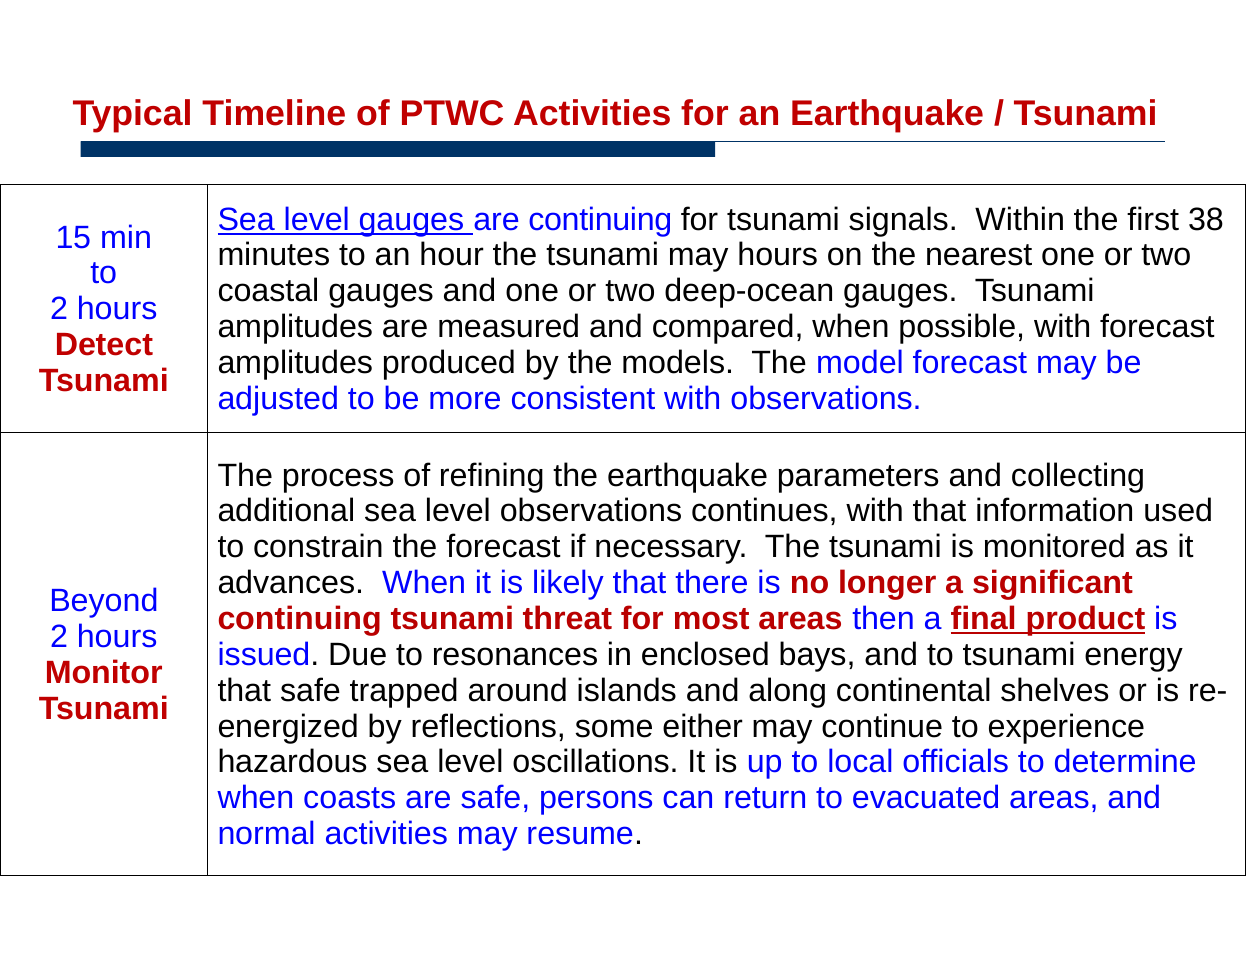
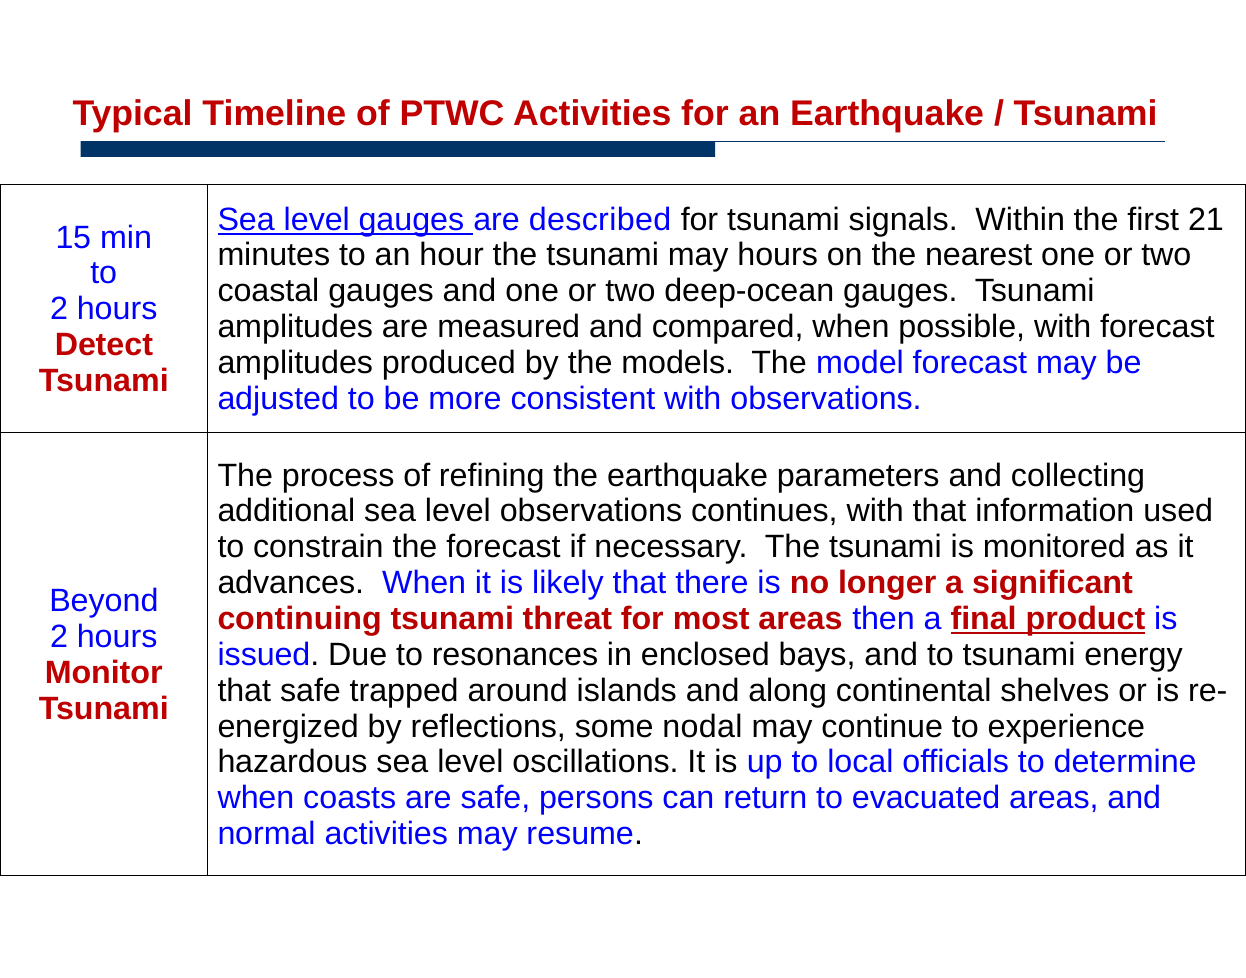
are continuing: continuing -> described (600, 219)
38: 38 -> 21 (1206, 219)
either: either -> nodal (702, 726)
